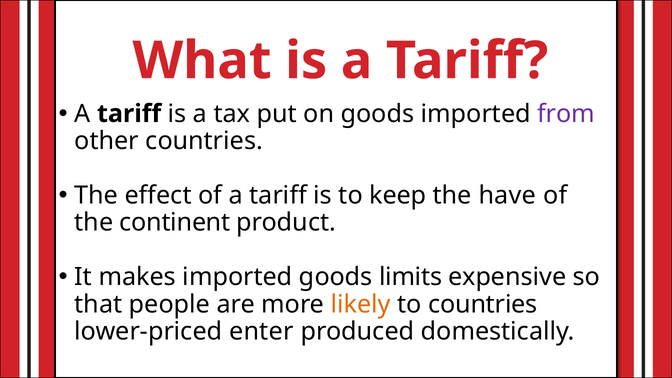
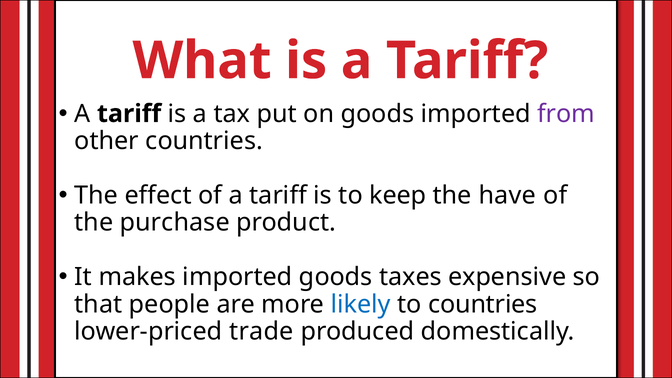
continent: continent -> purchase (175, 223)
limits: limits -> taxes (410, 277)
likely colour: orange -> blue (361, 304)
enter: enter -> trade (261, 331)
